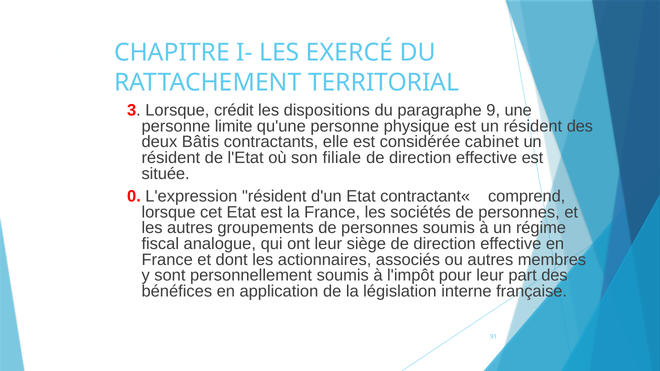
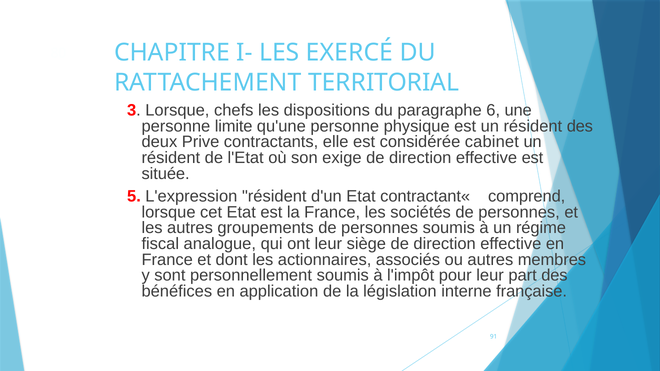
crédit: crédit -> chefs (234, 110)
9: 9 -> 6 (493, 110)
Bâtis: Bâtis -> Prive (201, 142)
filiale: filiale -> exige (342, 158)
0: 0 -> 5 (134, 196)
